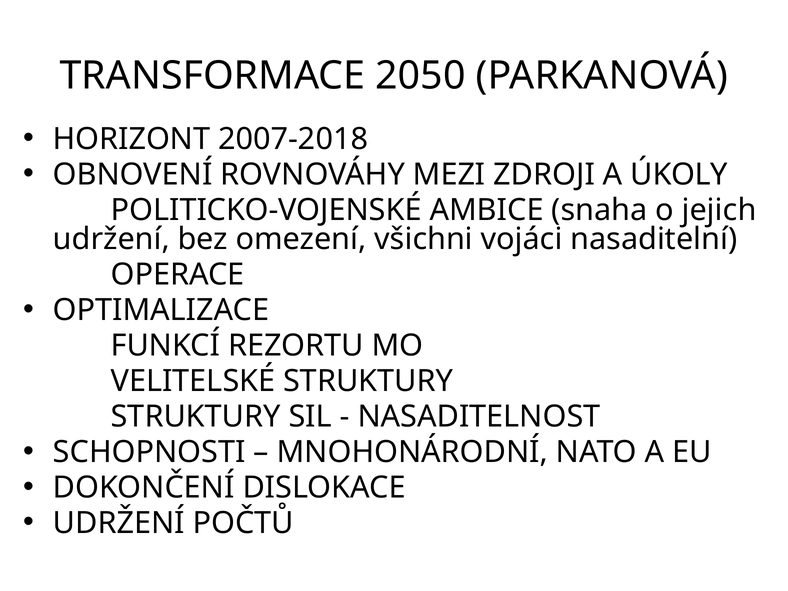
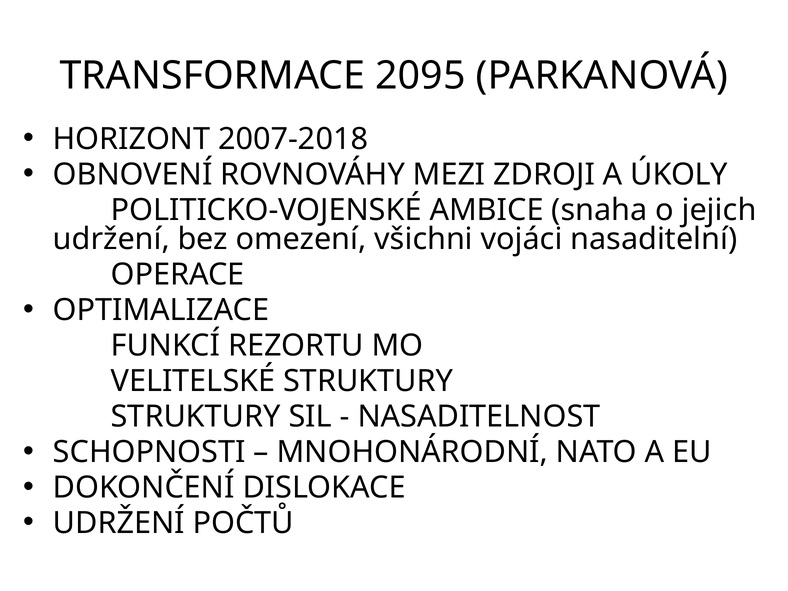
2050: 2050 -> 2095 (420, 76)
